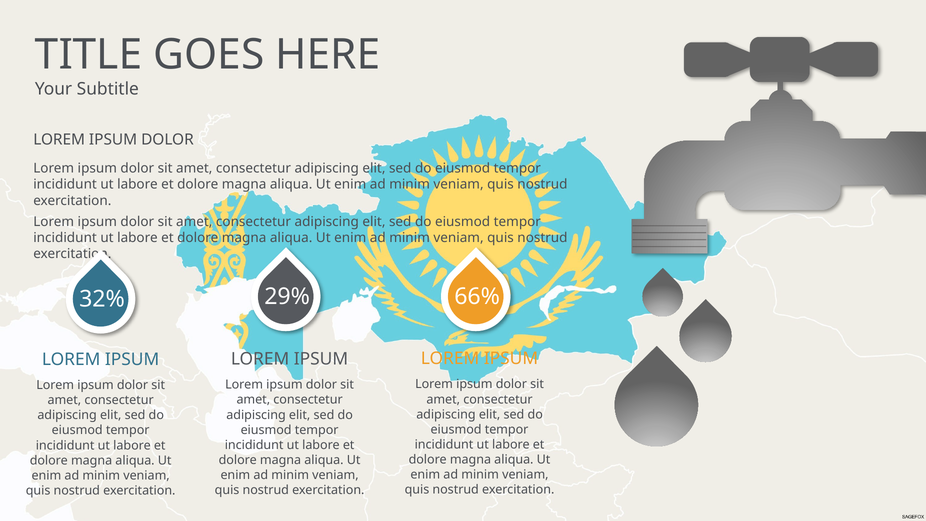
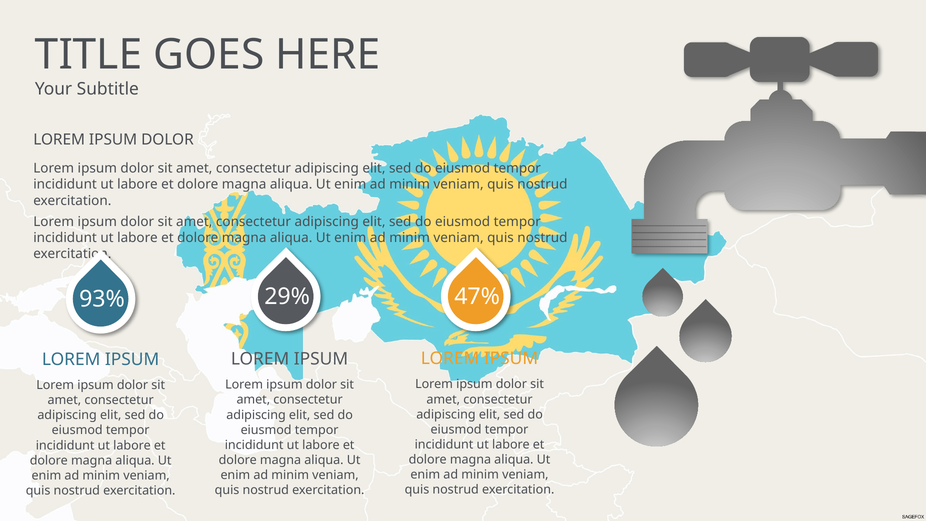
32%: 32% -> 93% (102, 299)
66%: 66% -> 47% (477, 297)
